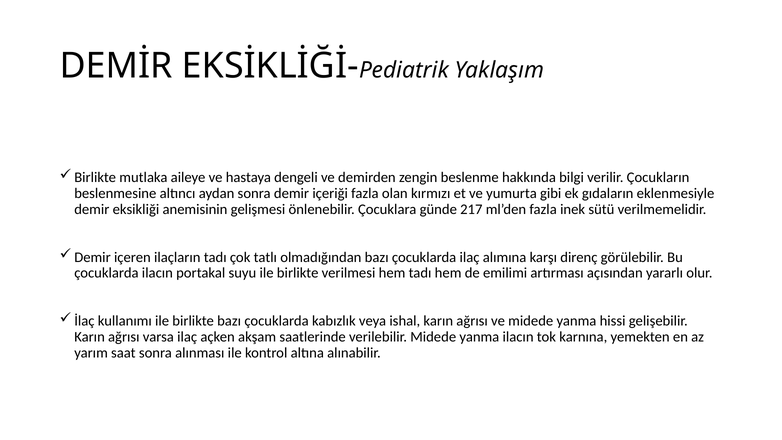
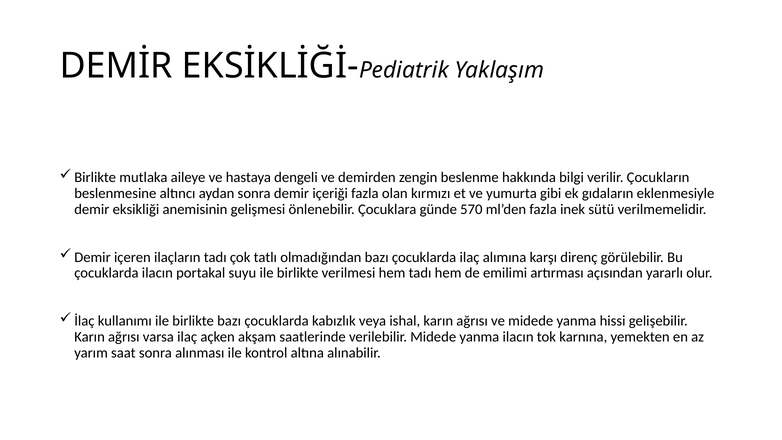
217: 217 -> 570 (471, 209)
